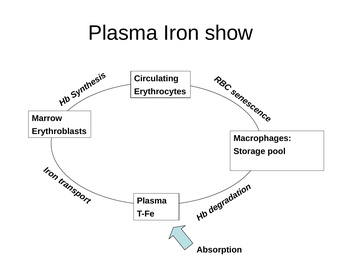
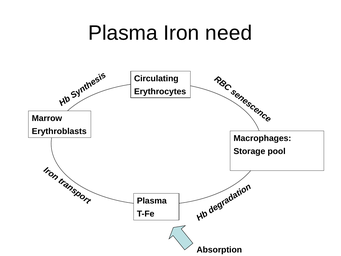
show: show -> need (229, 33)
